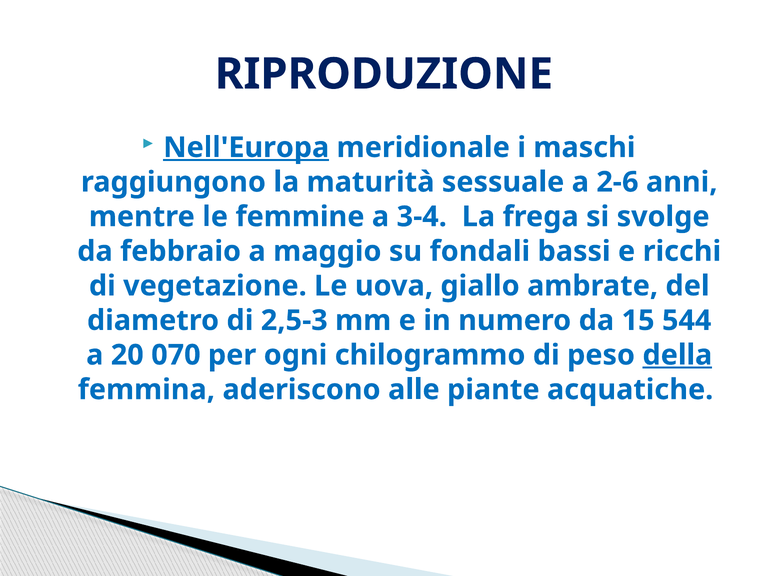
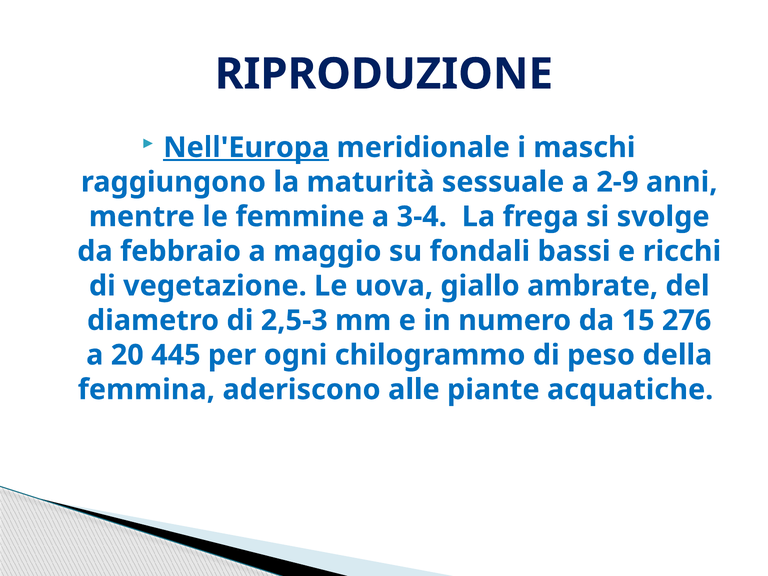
2-6: 2-6 -> 2-9 (617, 182)
544: 544 -> 276 (687, 320)
070: 070 -> 445 (176, 355)
della underline: present -> none (677, 355)
